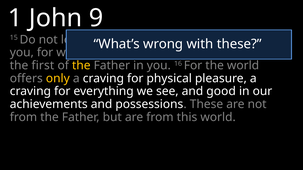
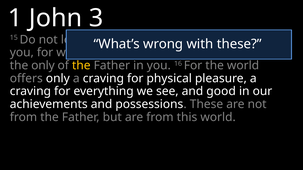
9: 9 -> 3 (96, 18)
the first: first -> only (43, 66)
only colour: yellow -> white (58, 79)
